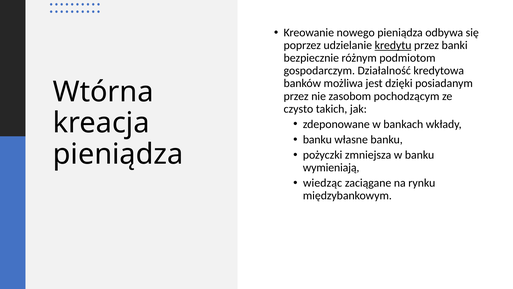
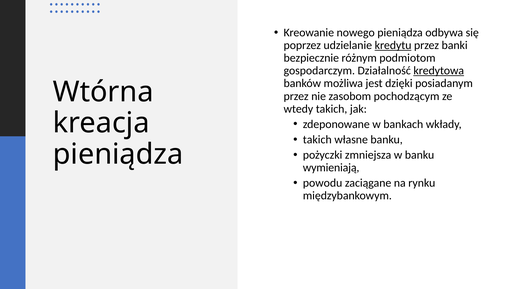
kredytowa underline: none -> present (439, 71)
czysto: czysto -> wtedy (298, 109)
banku: banku -> takich (317, 139)
wiedząc: wiedząc -> powodu (323, 183)
